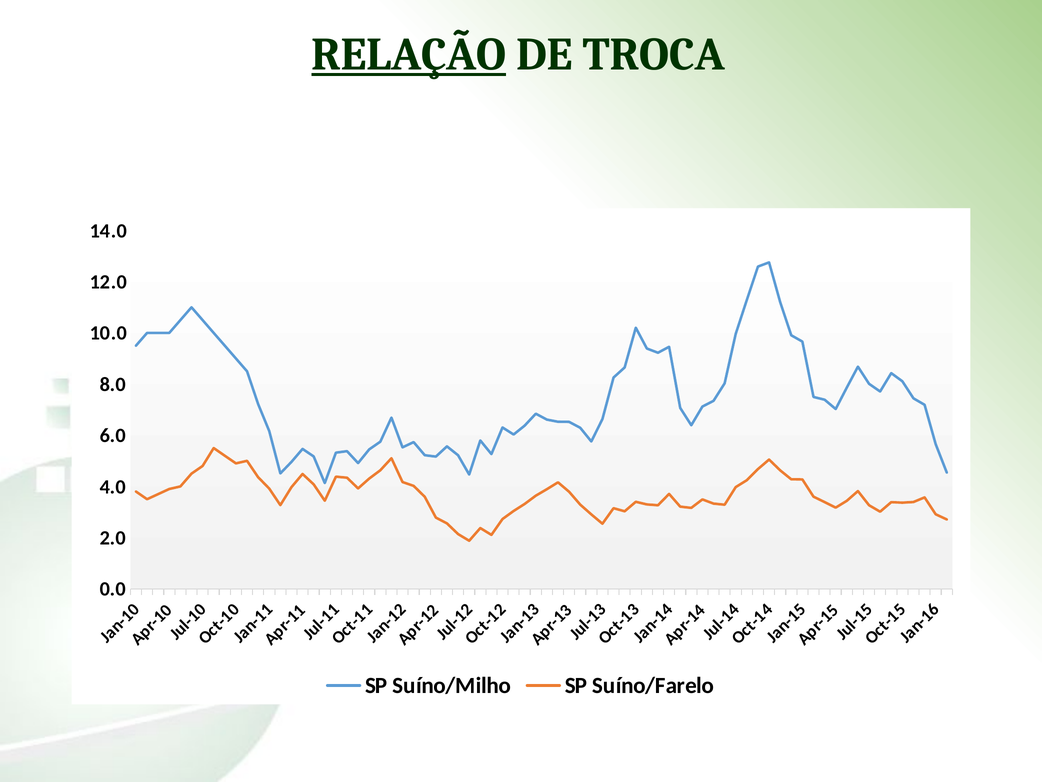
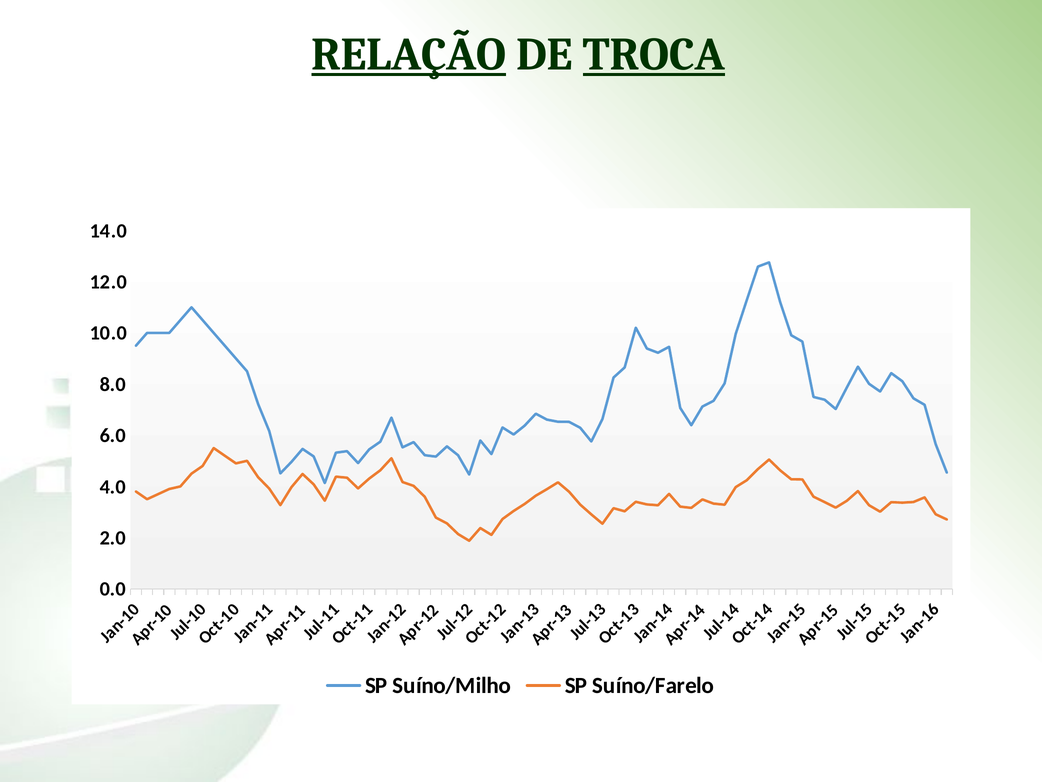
TROCA underline: none -> present (654, 55)
